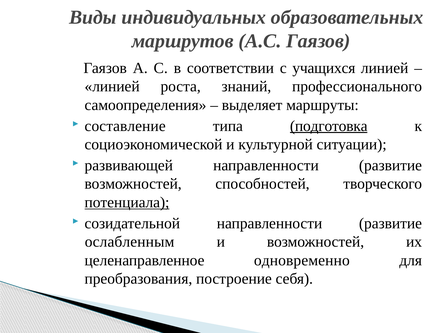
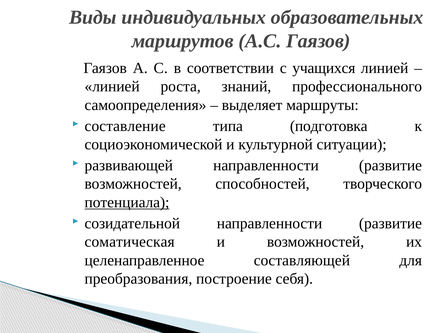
подготовка underline: present -> none (329, 126)
ослабленным: ослабленным -> соматическая (130, 242)
одновременно: одновременно -> составляющей (302, 260)
